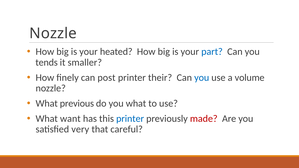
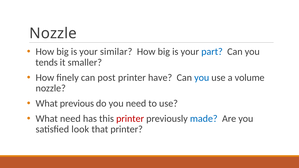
heated: heated -> similar (116, 52)
their: their -> have (160, 78)
you what: what -> need (136, 104)
What want: want -> need (70, 119)
printer colour: blue -> red (130, 119)
made colour: red -> blue (204, 119)
very: very -> look (80, 129)
that careful: careful -> printer (127, 129)
